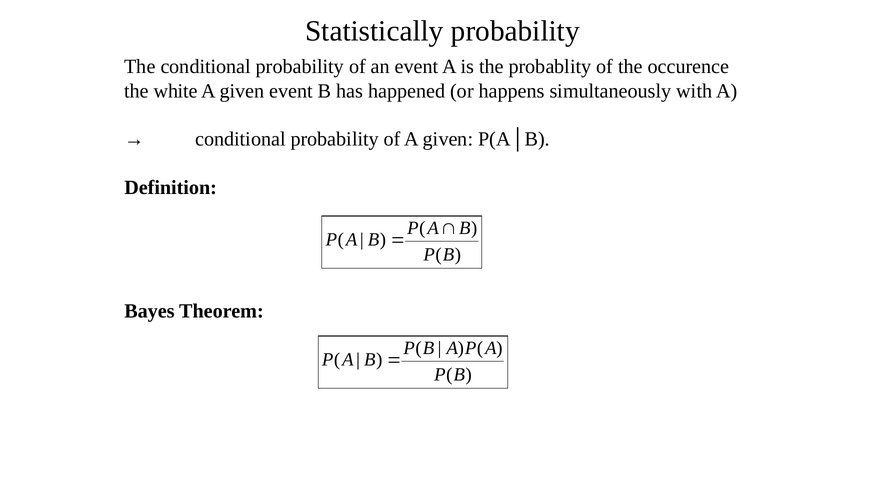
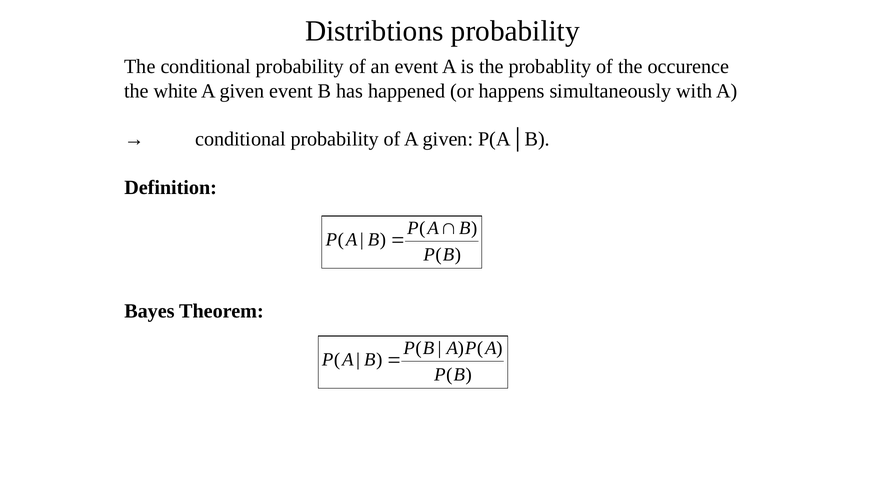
Statistically: Statistically -> Distribtions (374, 31)
